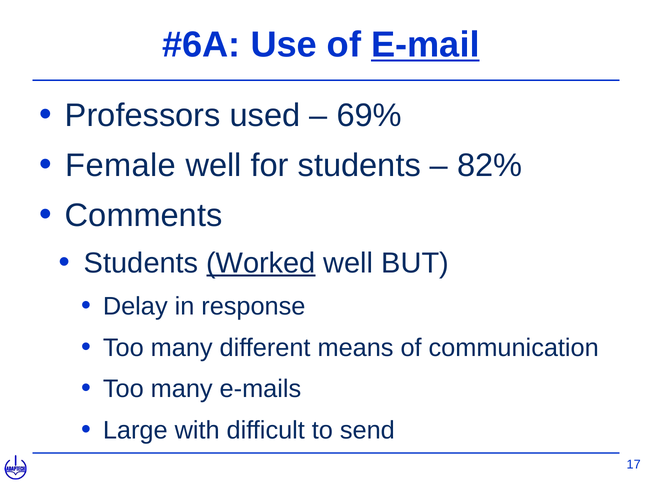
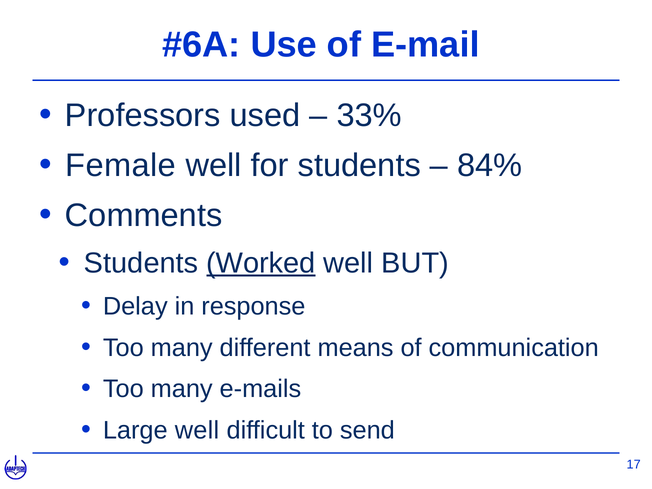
E-mail underline: present -> none (425, 45)
69%: 69% -> 33% (369, 116)
82%: 82% -> 84% (490, 166)
Large with: with -> well (197, 430)
